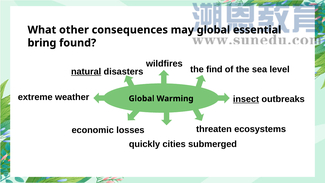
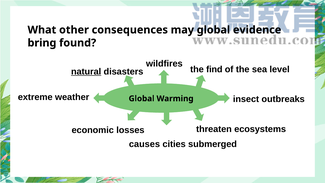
essential: essential -> evidence (257, 30)
insect underline: present -> none (246, 99)
quickly: quickly -> causes (144, 144)
